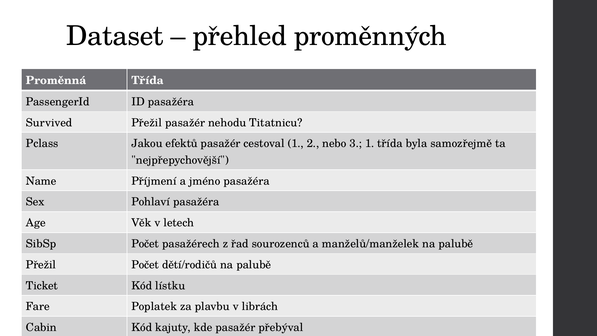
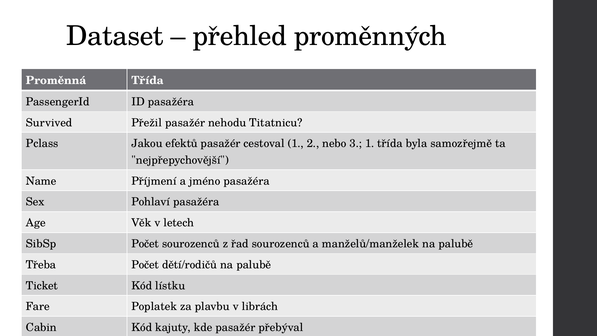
Počet pasažérech: pasažérech -> sourozenců (191, 244)
Přežil: Přežil -> Třeba (41, 265)
